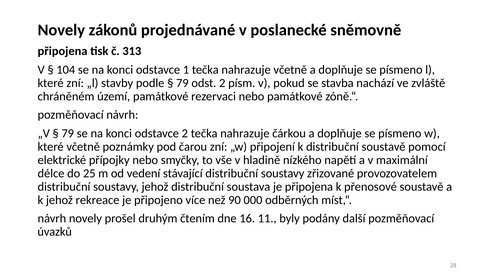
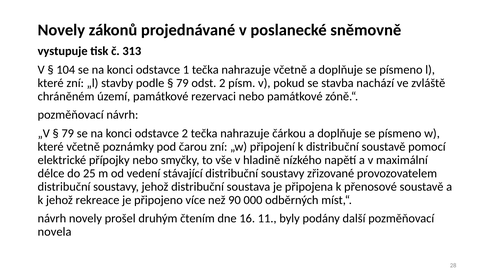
připojena: připojena -> vystupuje (63, 51)
úvazků: úvazků -> novela (55, 232)
